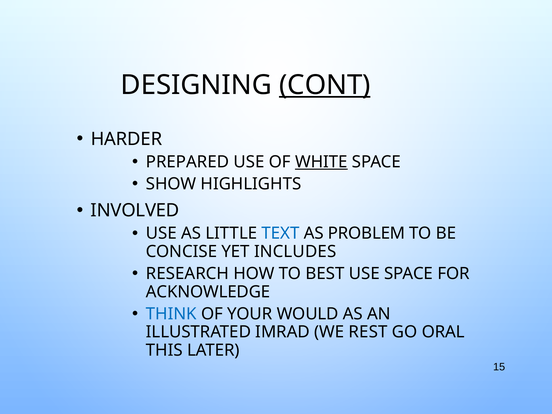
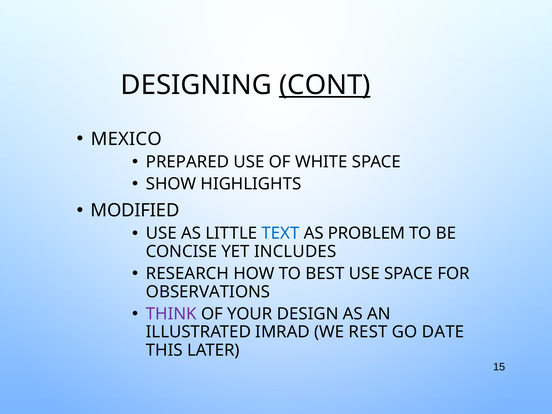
HARDER: HARDER -> MEXICO (126, 139)
WHITE underline: present -> none (321, 162)
INVOLVED: INVOLVED -> MODIFIED (135, 211)
ACKNOWLEDGE: ACKNOWLEDGE -> OBSERVATIONS (208, 292)
THINK colour: blue -> purple (171, 314)
WOULD: WOULD -> DESIGN (308, 314)
ORAL: ORAL -> DATE (443, 332)
